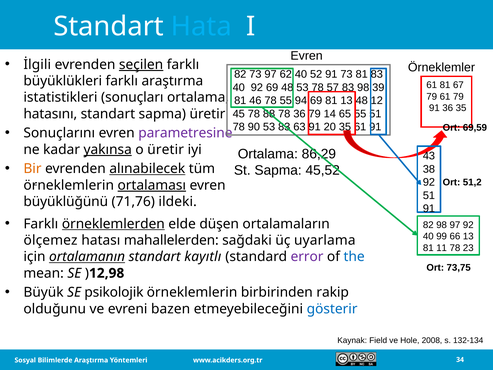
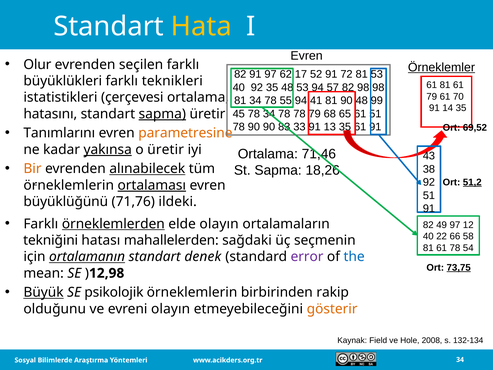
Hata colour: light blue -> yellow (201, 27)
İlgili: İlgili -> Olur (37, 65)
seçilen underline: present -> none (141, 65)
Örneklemler underline: none -> present (441, 67)
82 73: 73 -> 91 (255, 74)
62 40: 40 -> 17 (301, 74)
91 73: 73 -> 72 (347, 74)
81 83: 83 -> 53 (377, 74)
farklı araştırma: araştırma -> teknikleri (172, 81)
61 81 67: 67 -> 61 (458, 85)
92 69: 69 -> 35 (272, 87)
53 78: 78 -> 94 (318, 87)
57 83: 83 -> 82 (348, 87)
98 39: 39 -> 98 (378, 87)
61 79: 79 -> 70 (458, 97)
sonuçları: sonuçları -> çerçevesi (132, 97)
81 46: 46 -> 34 (255, 101)
94 69: 69 -> 41 (316, 101)
81 13: 13 -> 90 (347, 101)
12: 12 -> 99 (377, 101)
91 36: 36 -> 14 (448, 108)
78 88: 88 -> 34 (269, 114)
78 36: 36 -> 78 (299, 114)
14: 14 -> 68 (330, 114)
65 55: 55 -> 61 (360, 114)
sapma underline: none -> present (162, 114)
90 53: 53 -> 90 (269, 127)
63: 63 -> 33 (299, 127)
20: 20 -> 13 (330, 127)
69,59: 69,59 -> 69,52 (475, 128)
Sonuçlarını: Sonuçlarını -> Tanımlarını (59, 133)
parametresine colour: purple -> orange (185, 133)
86,29: 86,29 -> 71,46 (319, 154)
45,52: 45,52 -> 18,26 (323, 170)
51,2 underline: none -> present (472, 182)
elde düşen: düşen -> olayın (219, 224)
82 98: 98 -> 49 (442, 225)
97 92: 92 -> 12 (468, 225)
99: 99 -> 22 (442, 236)
66 13: 13 -> 58 (468, 236)
ölçemez: ölçemez -> tekniğini (51, 240)
uyarlama: uyarlama -> seçmenin (325, 240)
11: 11 -> 61 (442, 248)
23: 23 -> 54 (468, 248)
kayıtlı: kayıtlı -> denek (203, 257)
73,75 underline: none -> present (459, 267)
Büyük underline: none -> present (44, 292)
evreni bazen: bazen -> olayın (171, 309)
gösterir colour: blue -> orange (332, 309)
